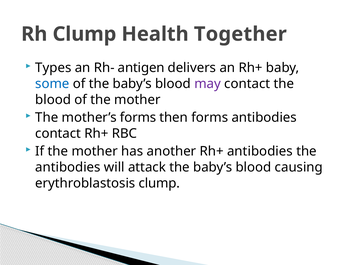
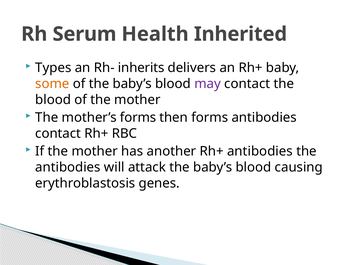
Rh Clump: Clump -> Serum (85, 34)
Together: Together -> Inherited (240, 34)
antigen: antigen -> inherits (141, 68)
some colour: blue -> orange (52, 84)
erythroblastosis clump: clump -> genes (159, 183)
